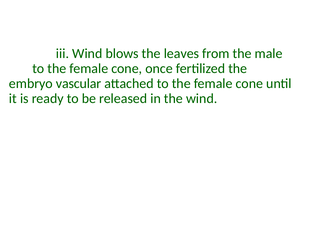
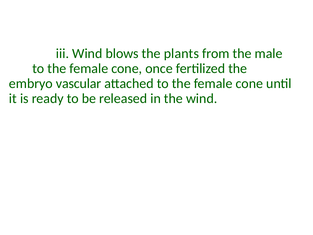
leaves: leaves -> plants (181, 53)
